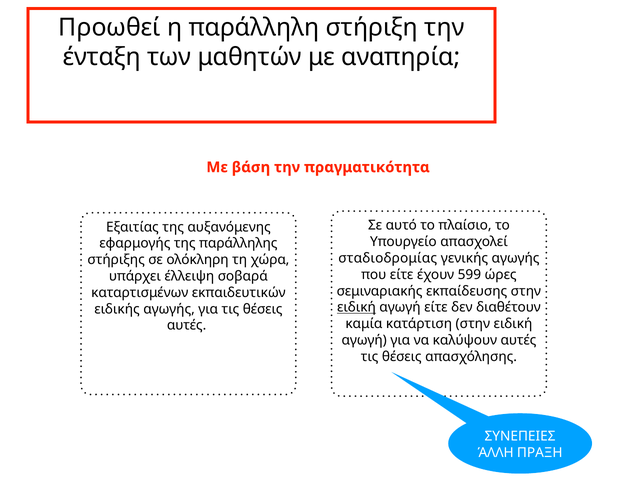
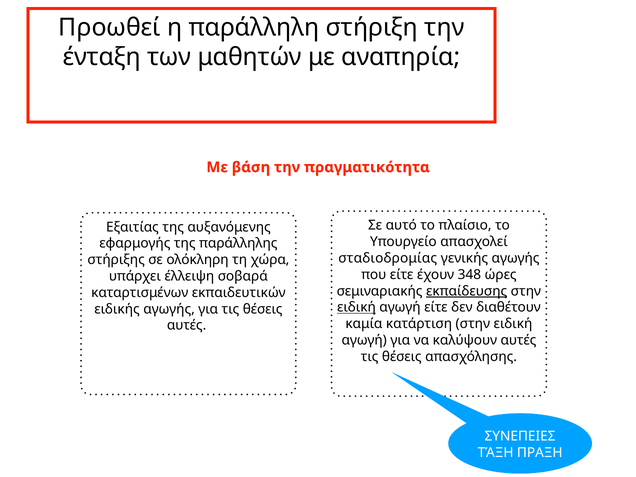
599: 599 -> 348 (469, 275)
εκπαίδευσης underline: none -> present (467, 291)
ΆΛΛΗ: ΆΛΛΗ -> ΤΆΞΗ (496, 453)
